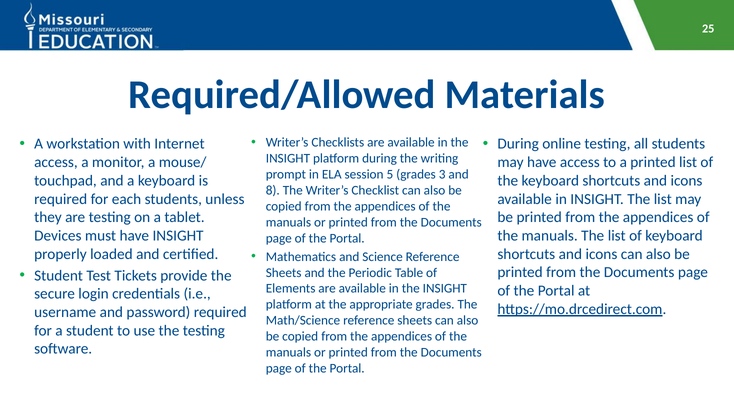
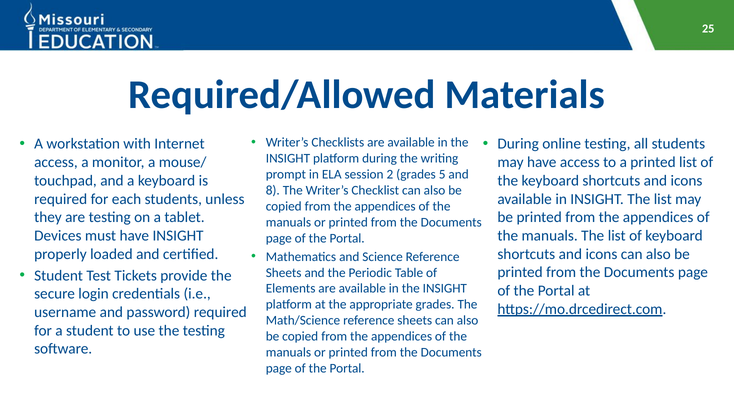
5: 5 -> 2 (390, 174)
3: 3 -> 5 (442, 174)
